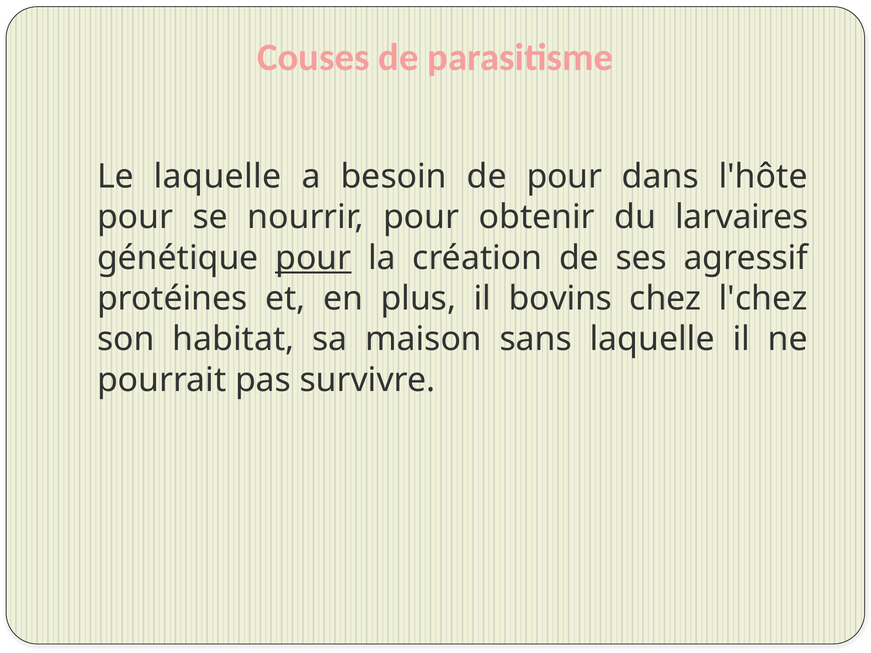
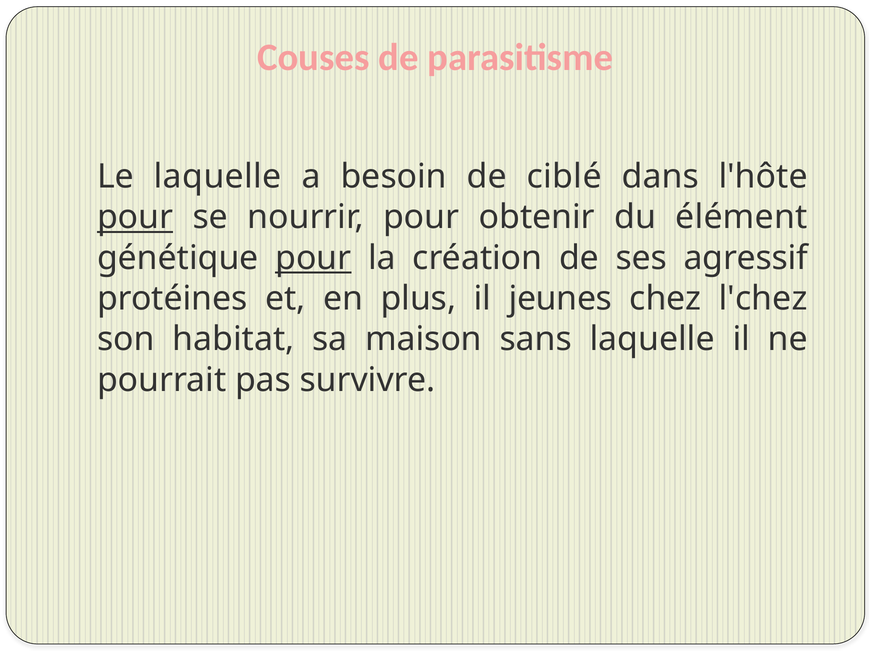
de pour: pour -> ciblé (564, 177)
pour underline: none -> present (135, 217)
larvaires: larvaires -> élément (741, 217)
bovins: bovins -> jeunes (560, 299)
